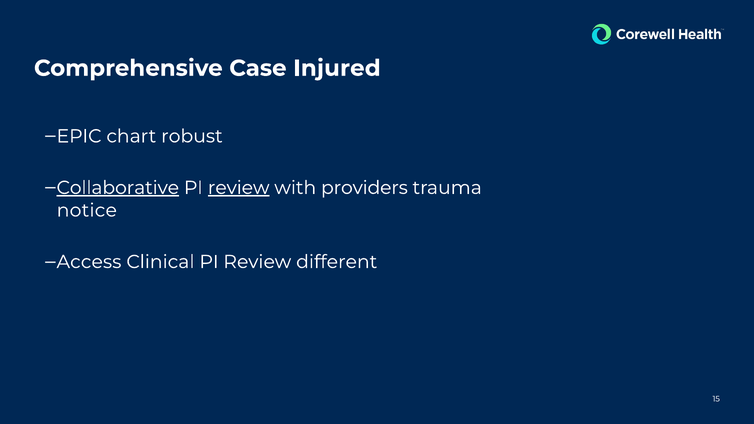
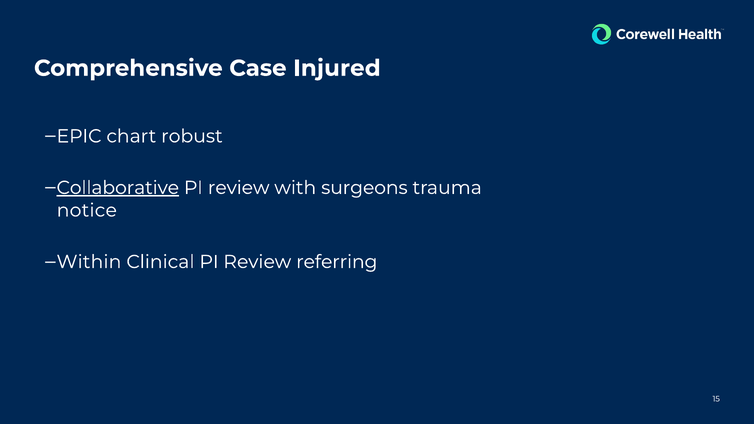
review underline: present -> none (239, 188)
providers: providers -> surgeons (364, 188)
Access: Access -> Within (89, 262)
different: different -> referring (337, 262)
